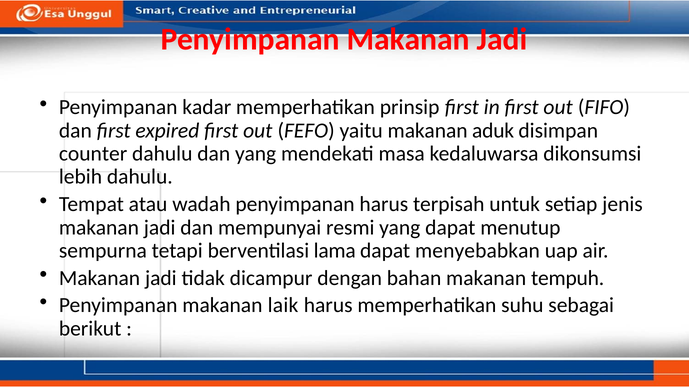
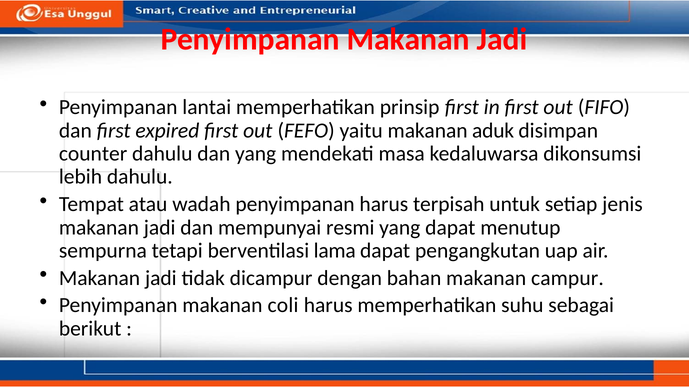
kadar: kadar -> lantai (207, 107)
menyebabkan: menyebabkan -> pengangkutan (478, 251)
tempuh: tempuh -> campur (567, 278)
laik: laik -> coli (283, 306)
